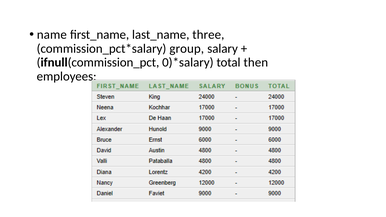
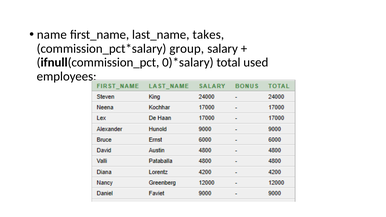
three: three -> takes (208, 35)
then: then -> used (256, 63)
